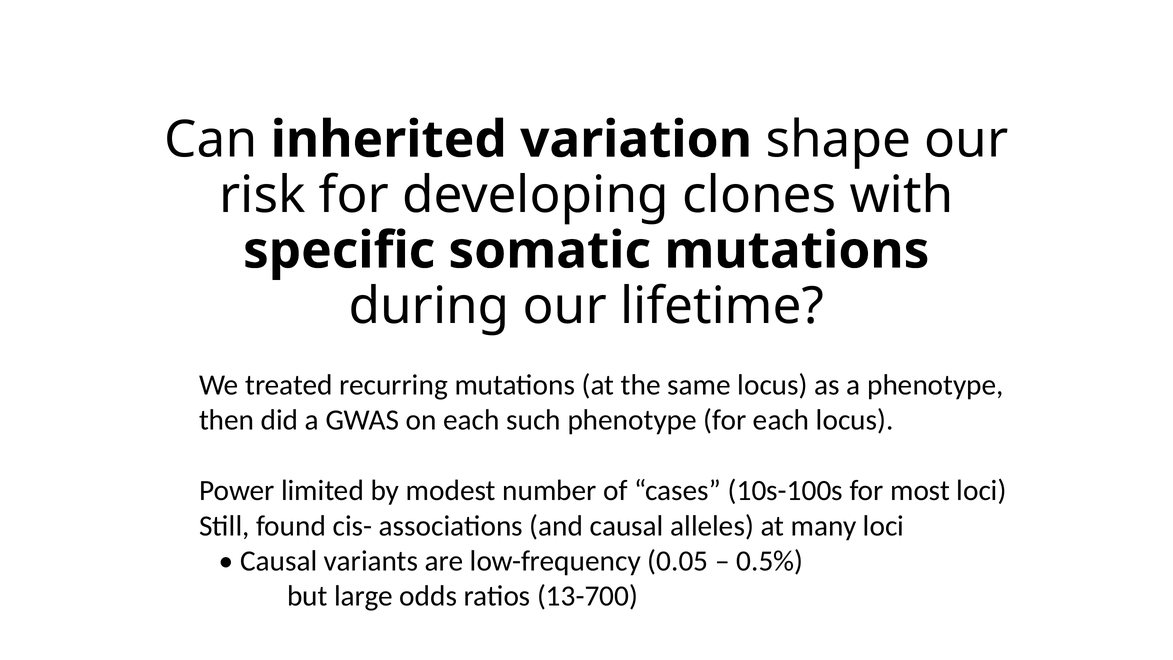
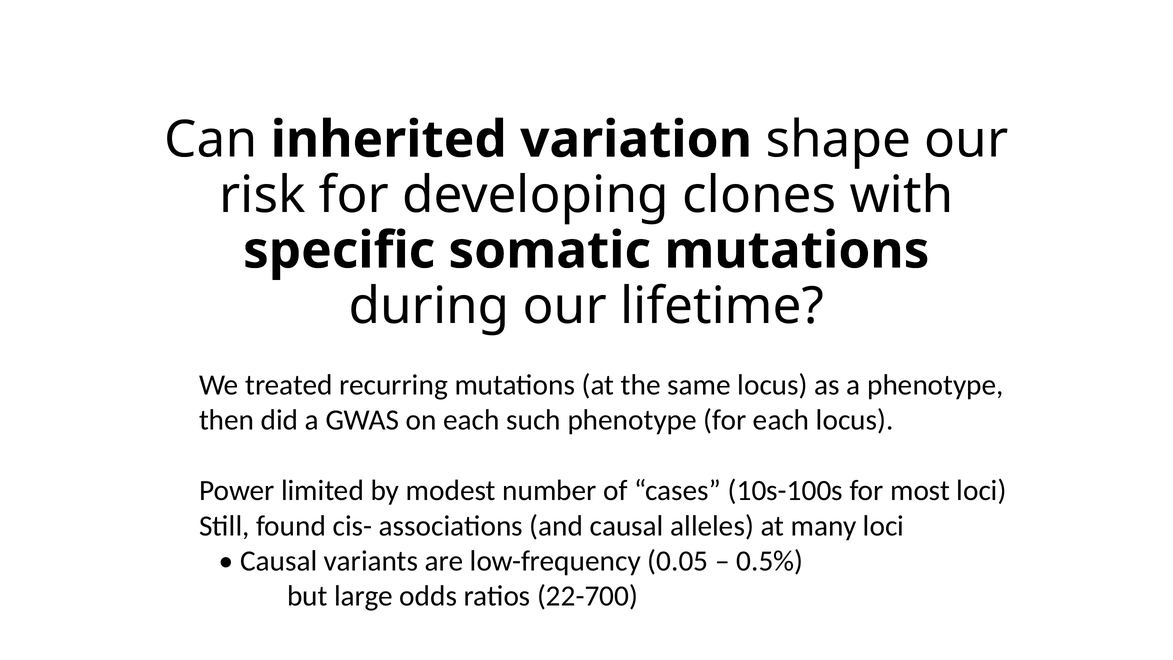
13-700: 13-700 -> 22-700 (588, 596)
